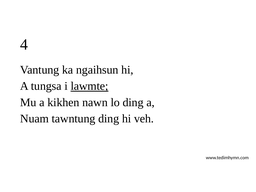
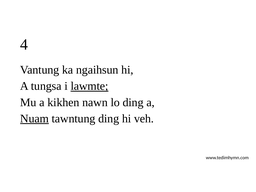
Nuam underline: none -> present (34, 119)
